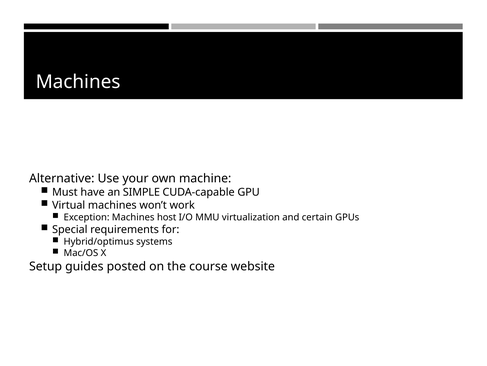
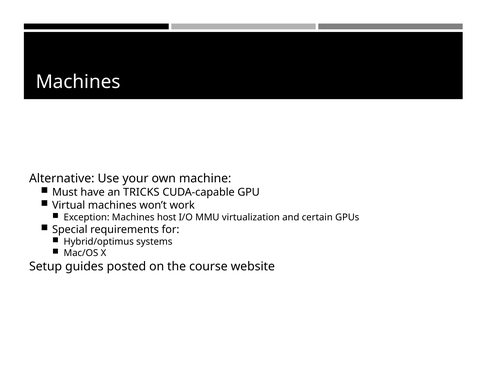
SIMPLE: SIMPLE -> TRICKS (141, 192)
